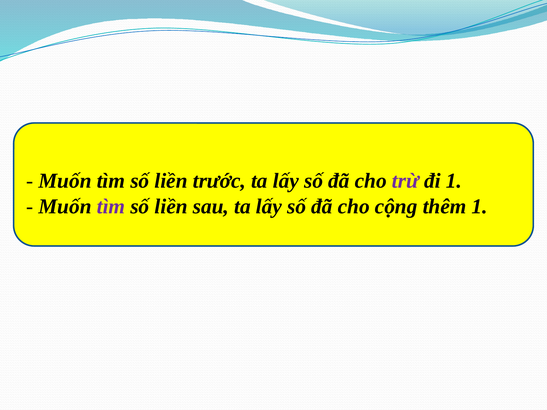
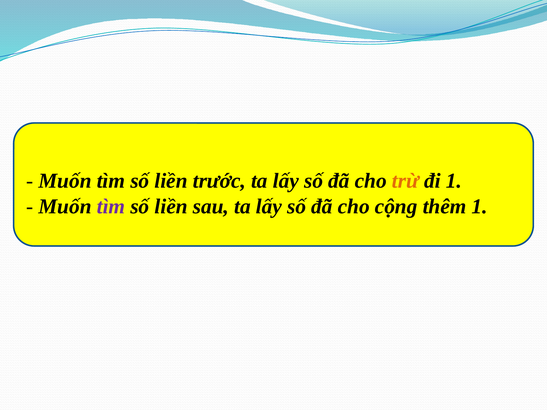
trừ colour: purple -> orange (405, 181)
